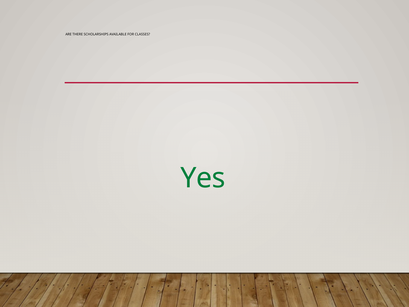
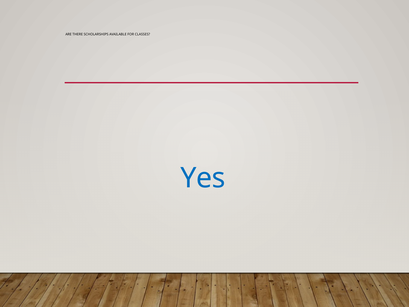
Yes colour: green -> blue (203, 178)
